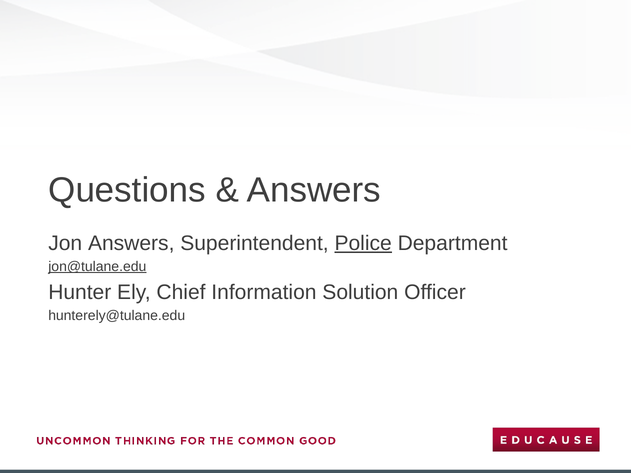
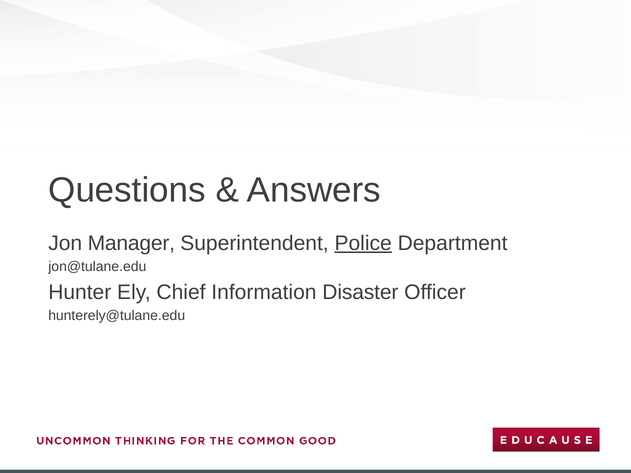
Jon Answers: Answers -> Manager (131, 243)
jon@tulane.edu underline: present -> none (97, 267)
Solution: Solution -> Disaster (360, 292)
